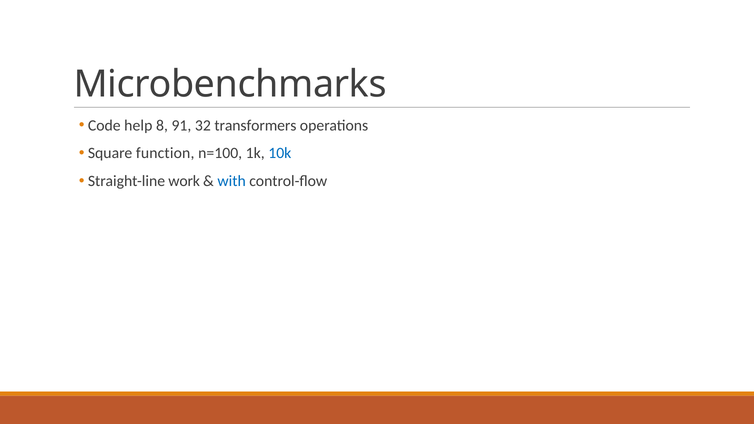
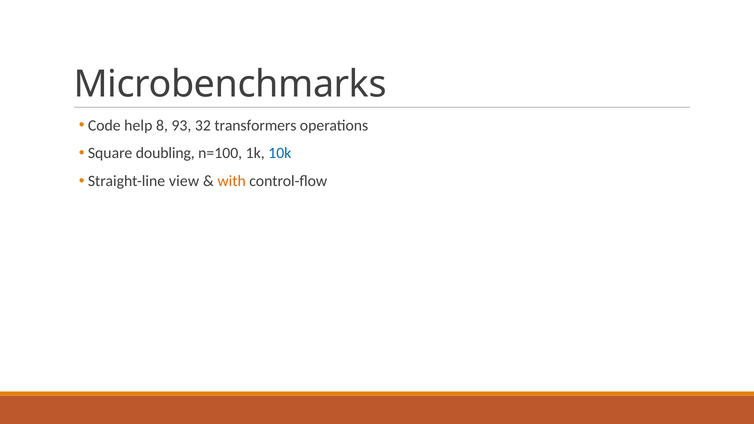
91: 91 -> 93 (181, 125)
function: function -> doubling (165, 153)
work: work -> view (184, 181)
with colour: blue -> orange (232, 181)
